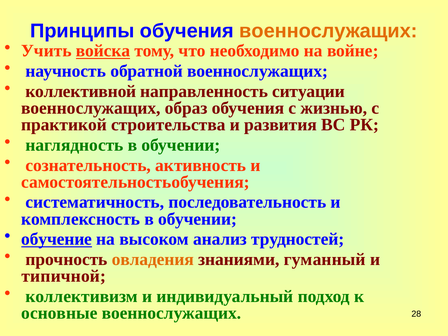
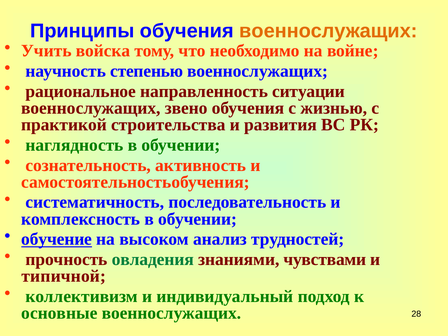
войска underline: present -> none (103, 51)
обратной: обратной -> степенью (147, 71)
коллективной: коллективной -> рациональное (81, 91)
образ: образ -> звено (186, 108)
овладения colour: orange -> green (153, 259)
гуманный: гуманный -> чувствами (325, 259)
